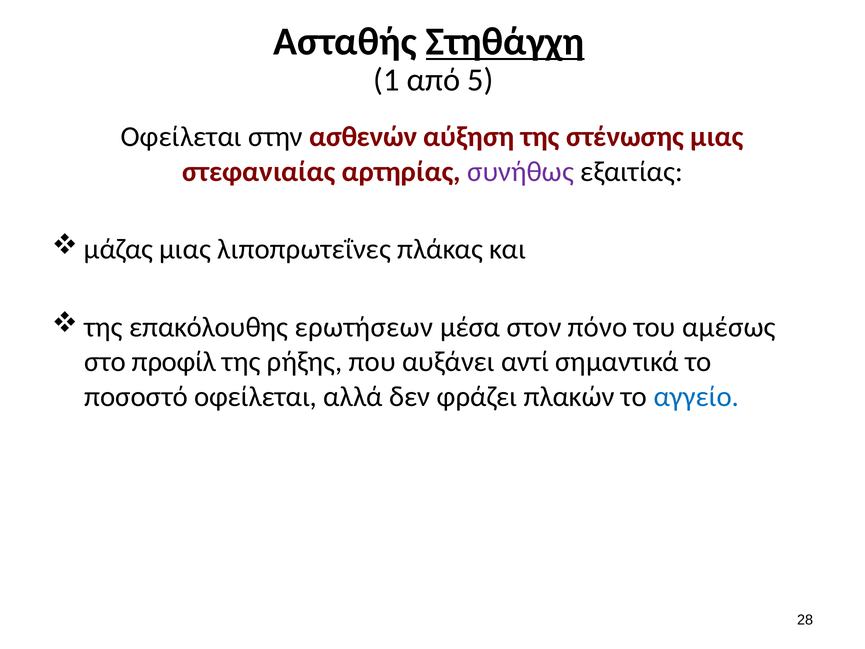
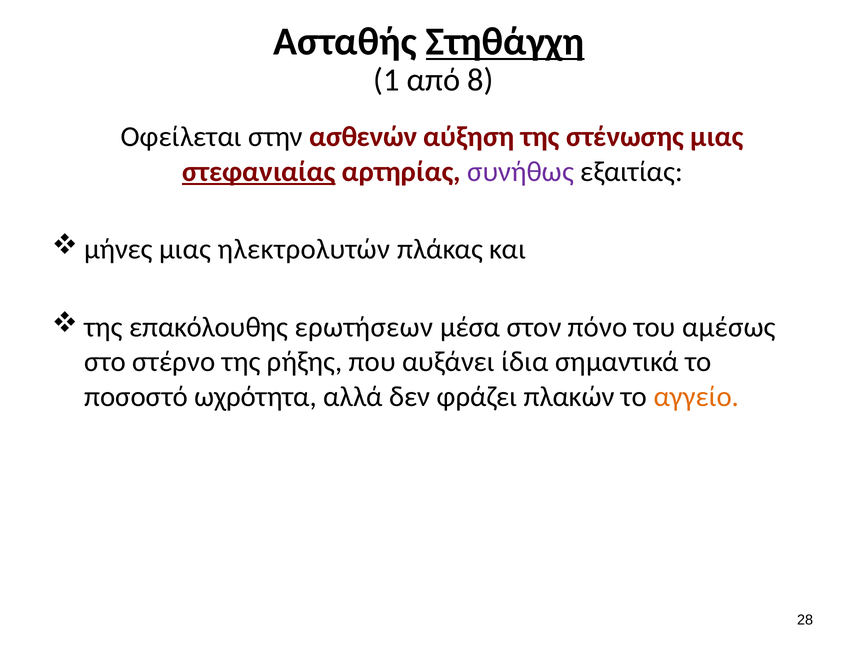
5: 5 -> 8 (481, 80)
στεφανιαίας underline: none -> present (259, 171)
μάζας: μάζας -> μήνες (119, 249)
λιποπρωτεΐνες: λιποπρωτεΐνες -> ηλεκτρολυτών (304, 249)
προφίλ: προφίλ -> στέρνο (174, 362)
αντί: αντί -> ίδια (525, 362)
ποσοστό οφείλεται: οφείλεται -> ωχρότητα (256, 396)
αγγείο colour: blue -> orange (696, 396)
